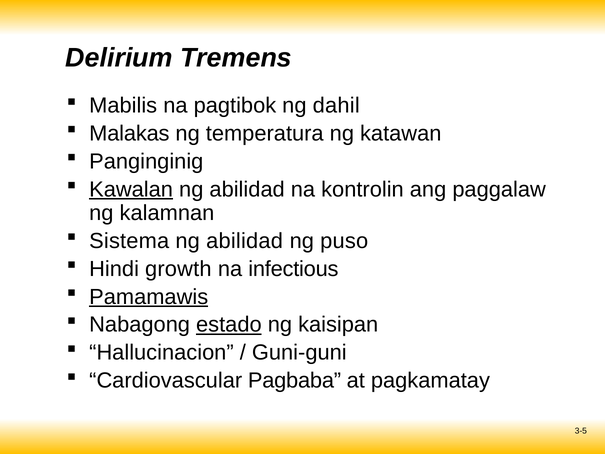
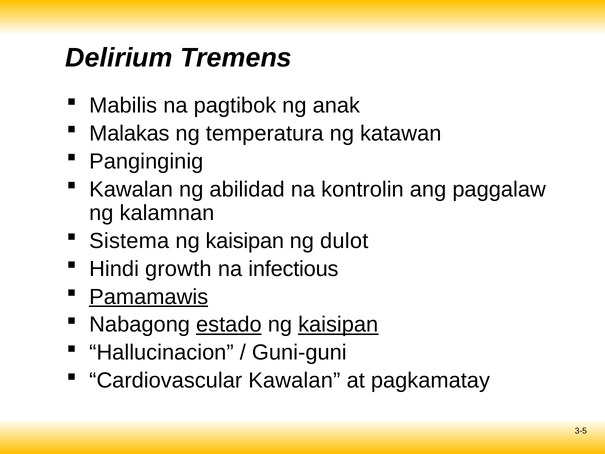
dahil: dahil -> anak (336, 105)
Kawalan underline: present -> none (131, 189)
abilidad: abilidad -> kaisipan (245, 241)
puso: puso -> dulot (344, 241)
kaisipan underline: none -> present (338, 325)
Cardiovascular Pagbaba: Pagbaba -> Kawalan (294, 380)
